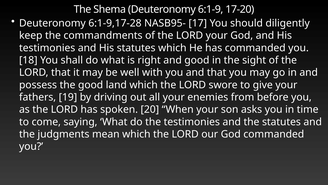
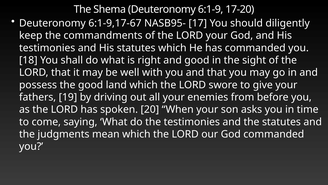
6:1-9,17-28: 6:1-9,17-28 -> 6:1-9,17-67 (115, 23)
